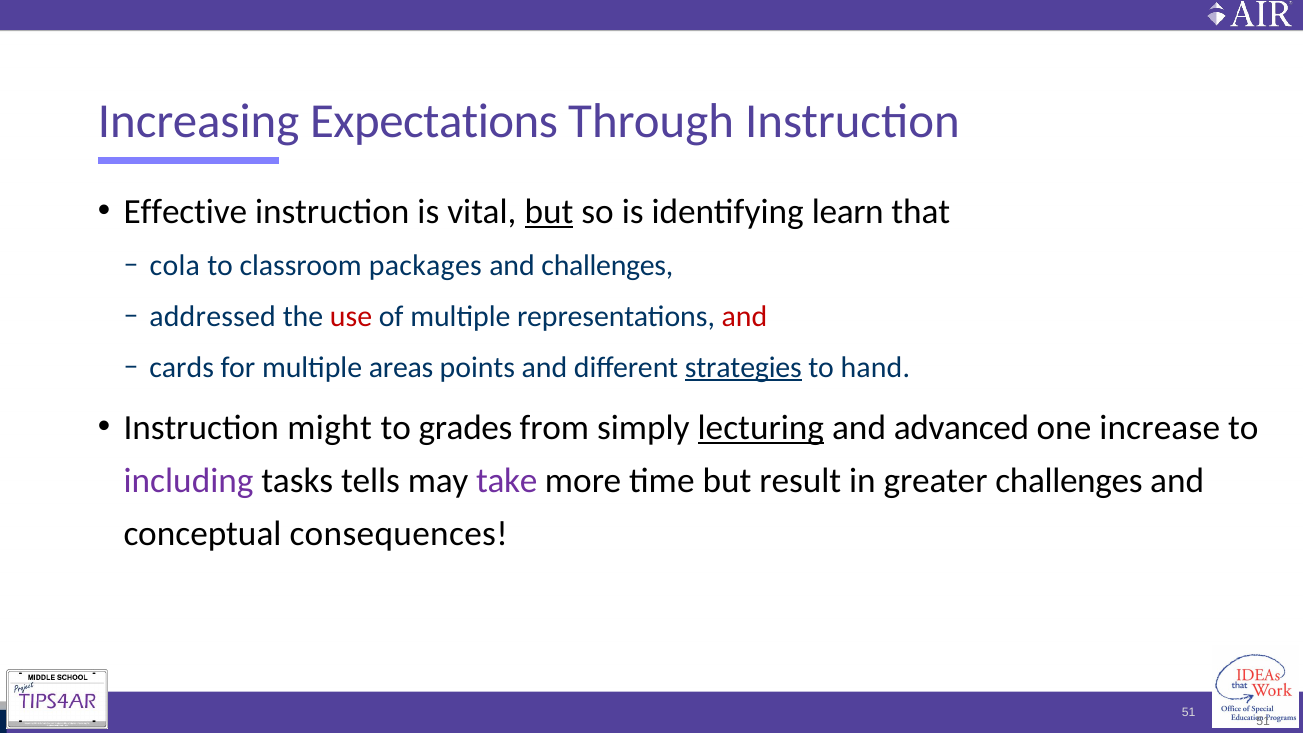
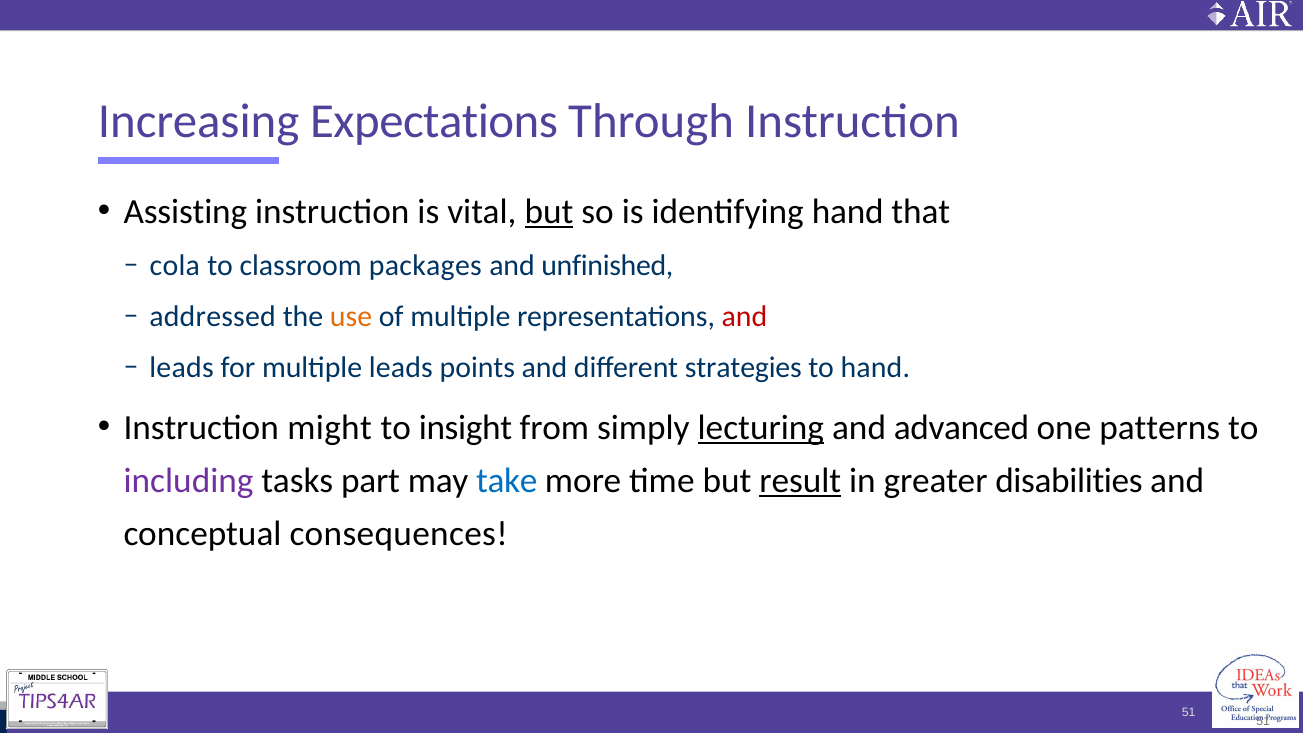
Effective: Effective -> Assisting (185, 212)
identifying learn: learn -> hand (848, 212)
and challenges: challenges -> unfinished (607, 266)
use colour: red -> orange (351, 316)
cards: cards -> leads (182, 367)
multiple areas: areas -> leads (401, 367)
strategies underline: present -> none (743, 367)
grades: grades -> insight (465, 428)
increase: increase -> patterns (1160, 428)
tells: tells -> part (370, 480)
take colour: purple -> blue (507, 480)
result underline: none -> present (800, 480)
greater challenges: challenges -> disabilities (1069, 480)
